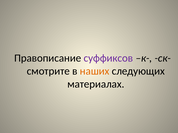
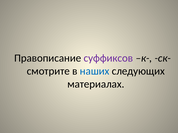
наших colour: orange -> blue (95, 71)
